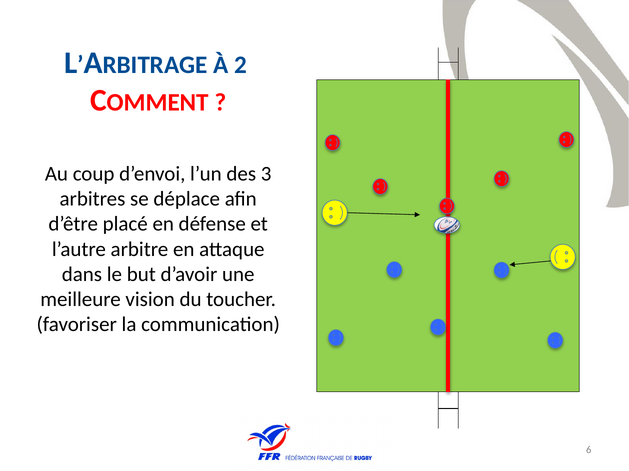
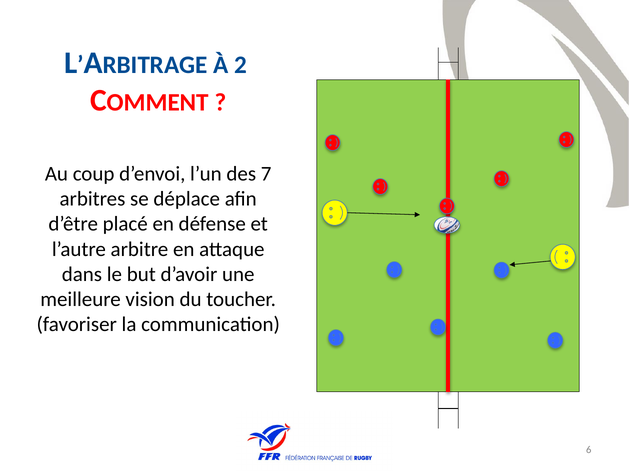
3: 3 -> 7 (266, 174)
